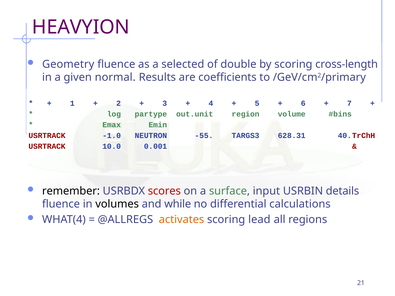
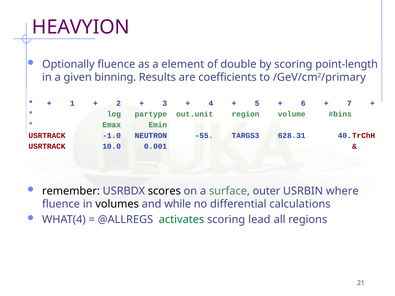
Geometry: Geometry -> Optionally (68, 64)
selected: selected -> element (183, 64)
cross-length: cross-length -> point-length (347, 64)
normal: normal -> binning (115, 77)
scores colour: red -> black (164, 191)
input: input -> outer (266, 191)
details: details -> where (342, 191)
activates colour: orange -> green (182, 220)
